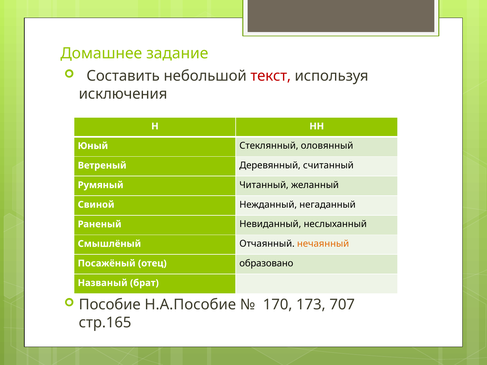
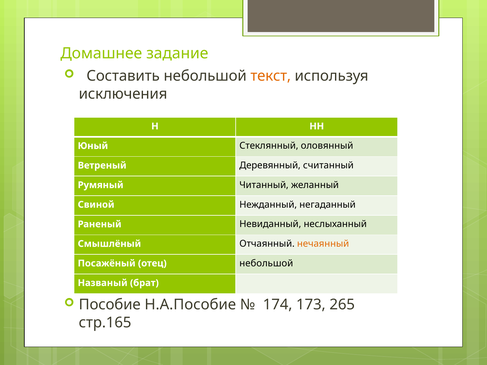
текст colour: red -> orange (271, 76)
отец образовано: образовано -> небольшой (266, 264)
170: 170 -> 174 (278, 305)
707: 707 -> 265 (342, 305)
